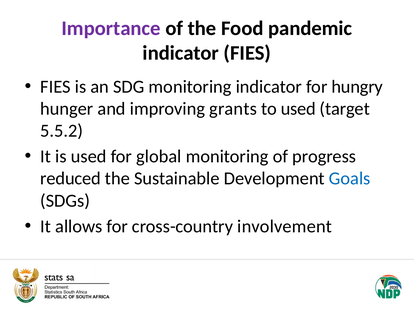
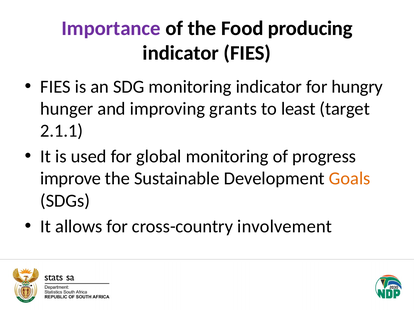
pandemic: pandemic -> producing (310, 28)
to used: used -> least (298, 109)
5.5.2: 5.5.2 -> 2.1.1 (62, 131)
reduced: reduced -> improve (71, 179)
Goals colour: blue -> orange (350, 179)
